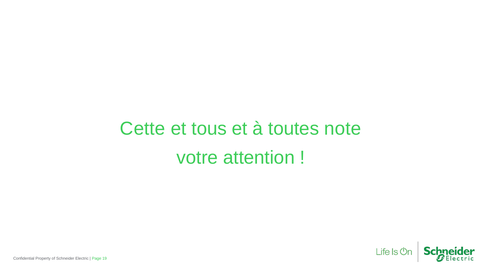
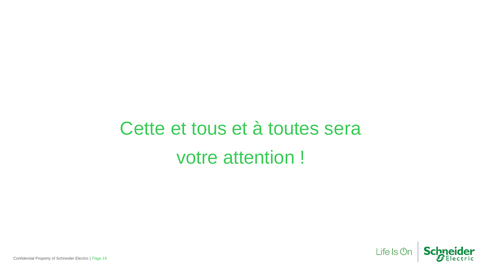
note: note -> sera (343, 128)
